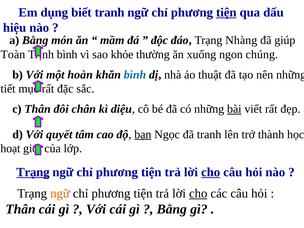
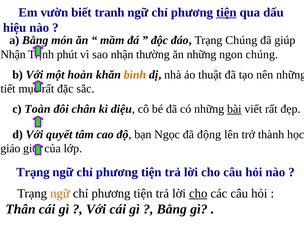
dụng: dụng -> vườn (54, 13)
Trạng Nhàng: Nhàng -> Chúng (241, 40)
Toàn: Toàn -> Nhận (13, 55)
bình: bình -> phút (67, 55)
sao khỏe: khỏe -> nhận (122, 55)
ăn xuống: xuống -> những (202, 55)
bình colour: blue -> orange (135, 75)
c Thân: Thân -> Toàn (37, 109)
bạn underline: present -> none (143, 134)
đã tranh: tranh -> động (209, 134)
hoạt: hoạt -> giáo (10, 149)
Trạng underline: present -> none (33, 172)
cho underline: present -> none (211, 172)
